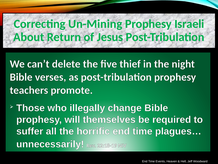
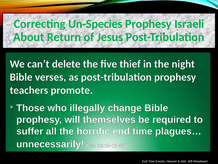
Un-Mining: Un-Mining -> Un-Species (95, 24)
